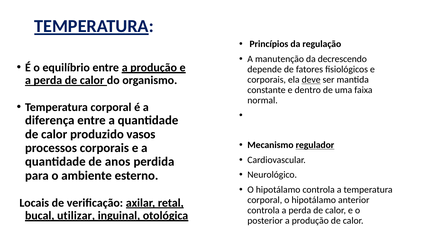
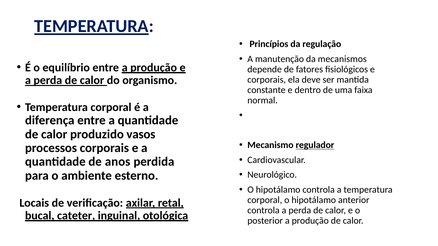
decrescendo: decrescendo -> mecanismos (342, 59)
deve underline: present -> none (311, 80)
utilizar: utilizar -> cateter (76, 216)
